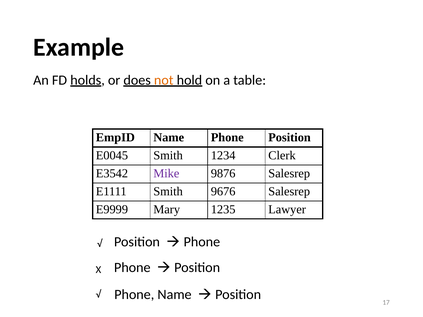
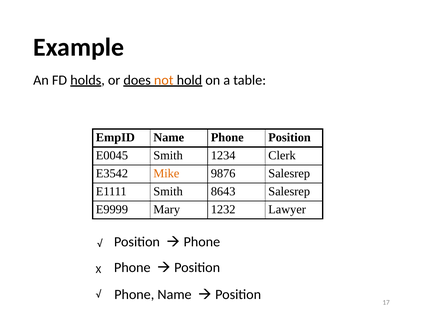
Mike colour: purple -> orange (166, 174)
9676: 9676 -> 8643 (223, 192)
1235: 1235 -> 1232 (223, 210)
